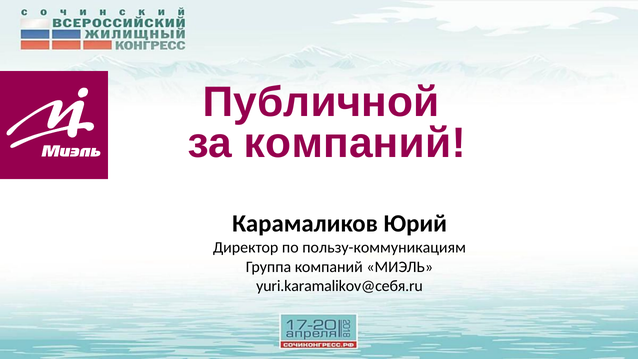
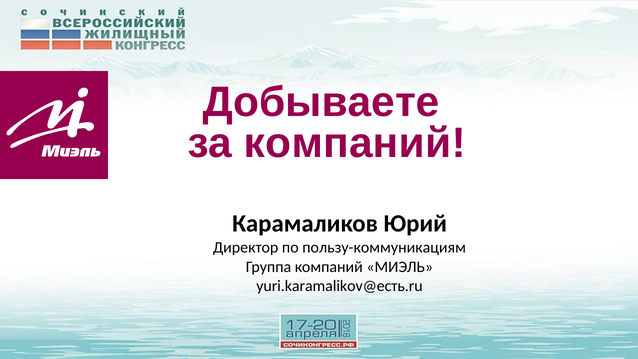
Публичной: Публичной -> Добываете (321, 102)
yuri.karamalikov@себя.ru: yuri.karamalikov@себя.ru -> yuri.karamalikov@есть.ru (339, 286)
